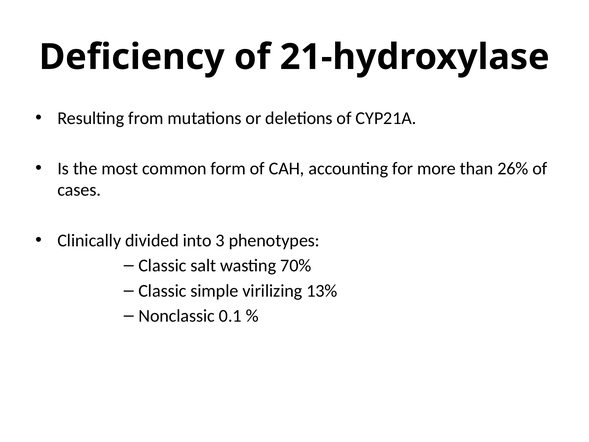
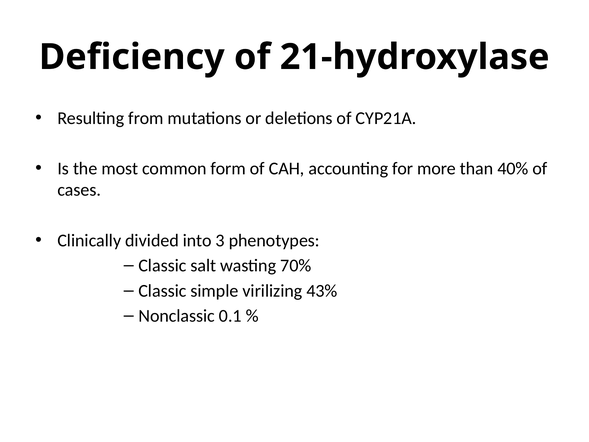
26%: 26% -> 40% (513, 168)
13%: 13% -> 43% (322, 291)
